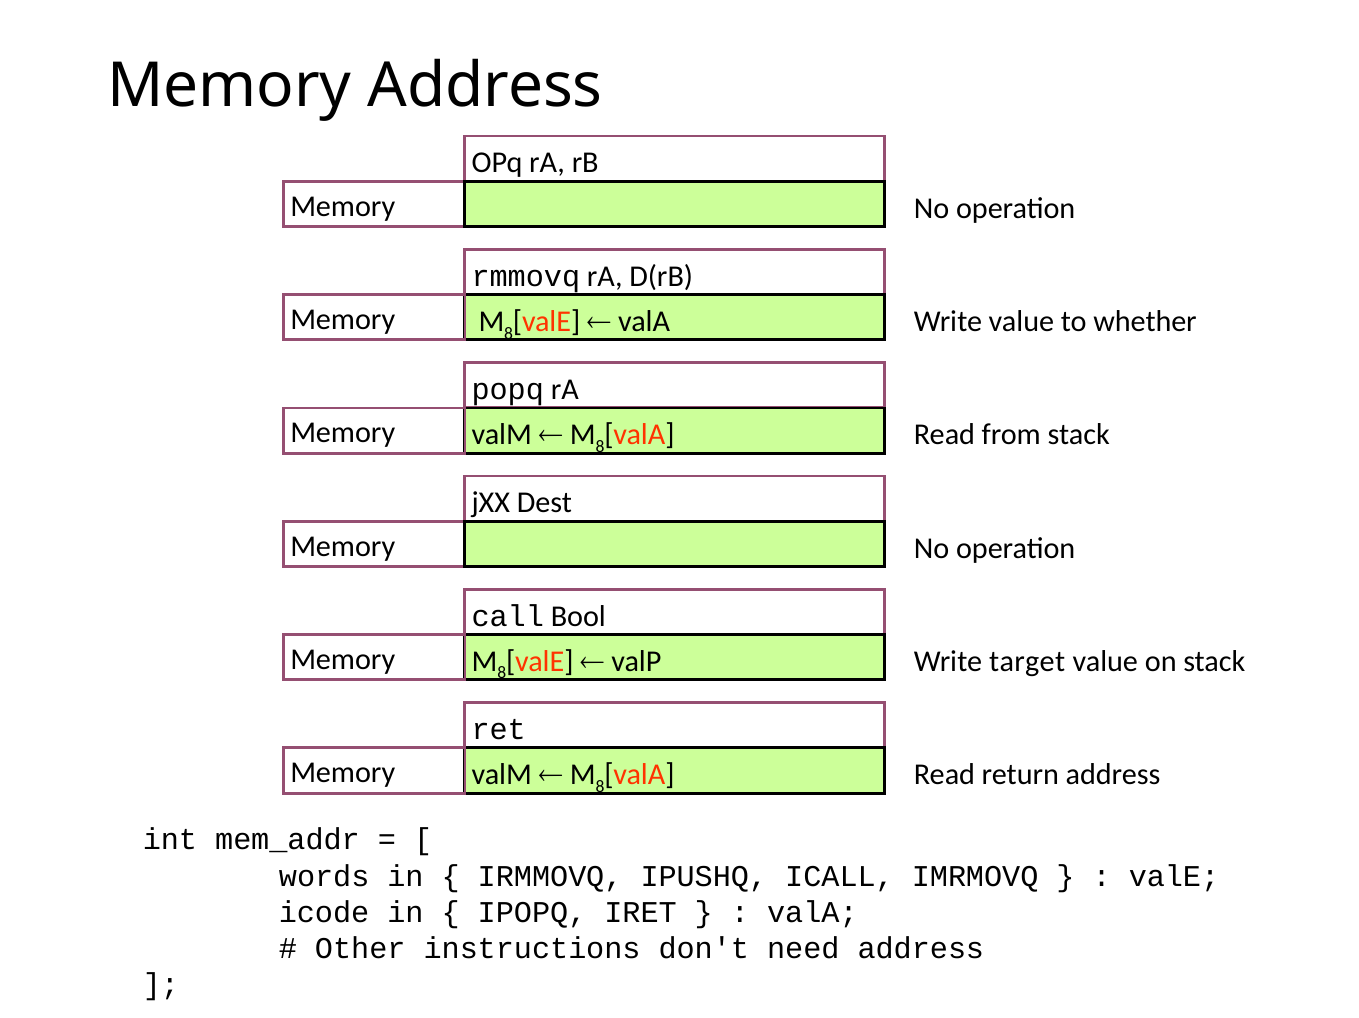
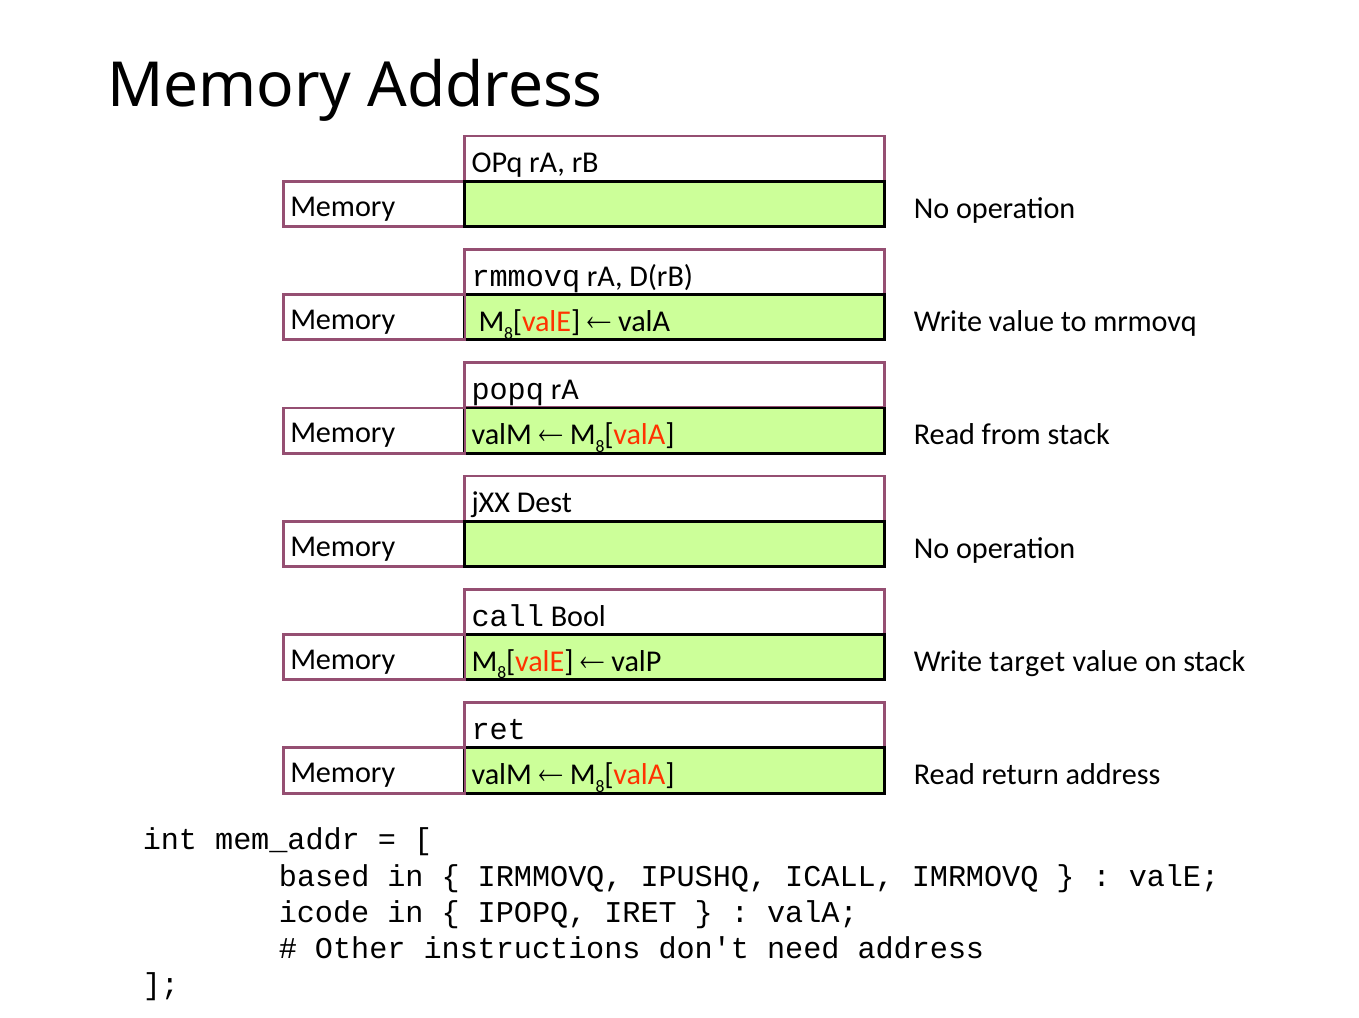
whether: whether -> mrmovq (1145, 322)
words: words -> based (324, 877)
